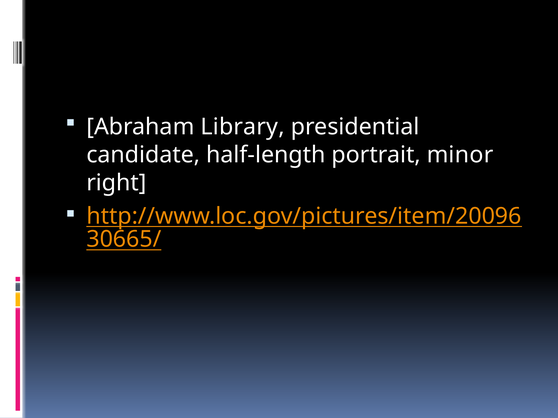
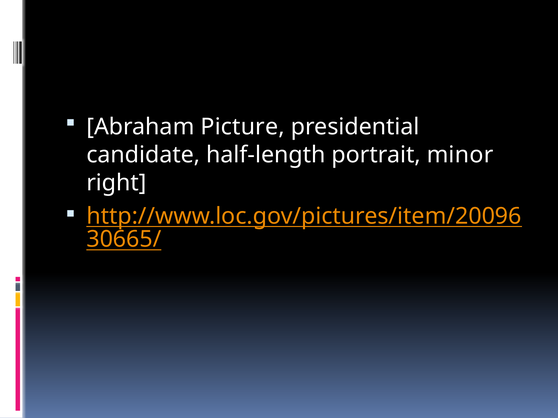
Library: Library -> Picture (243, 127)
